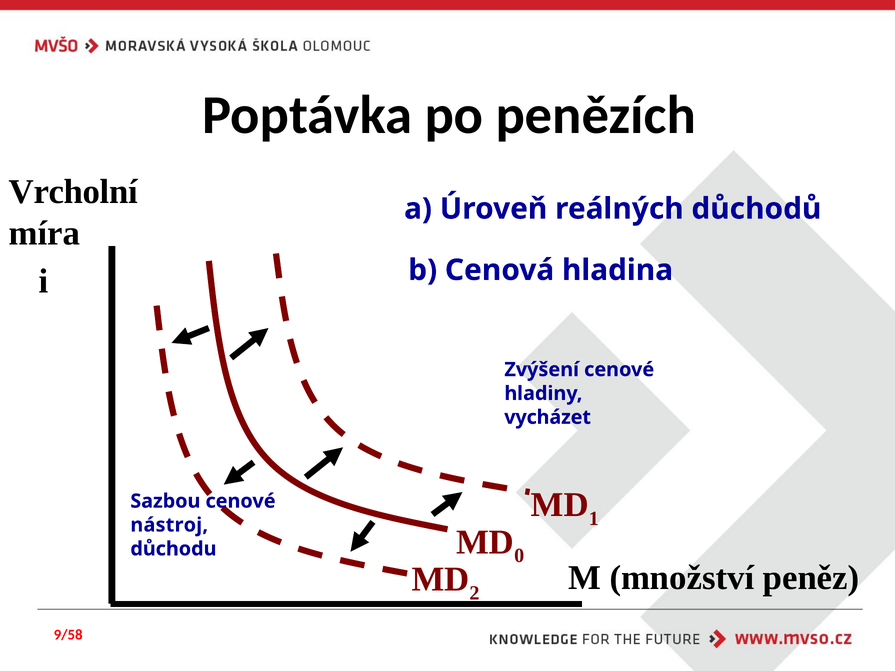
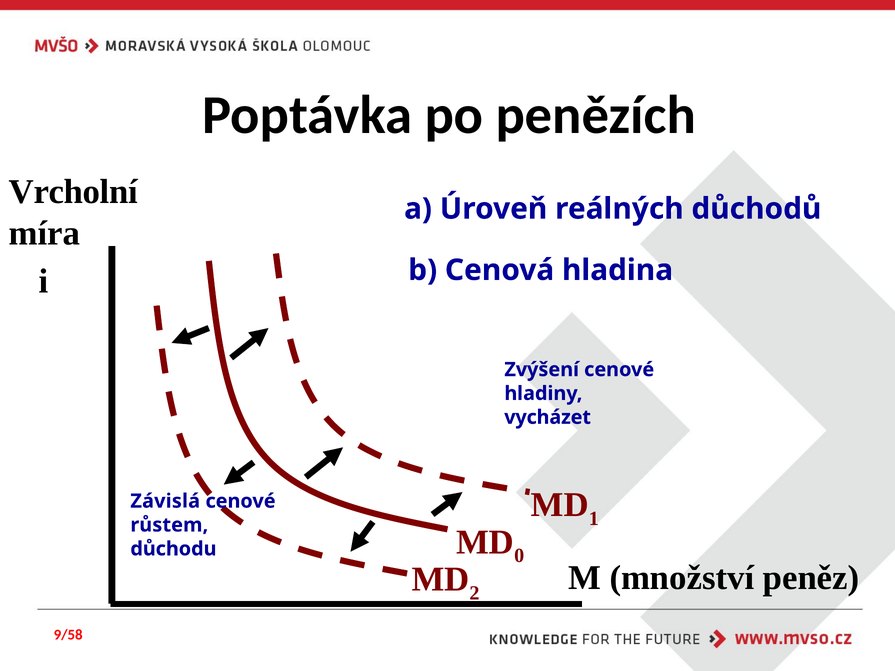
Sazbou: Sazbou -> Závislá (165, 501)
nástroj: nástroj -> růstem (169, 525)
